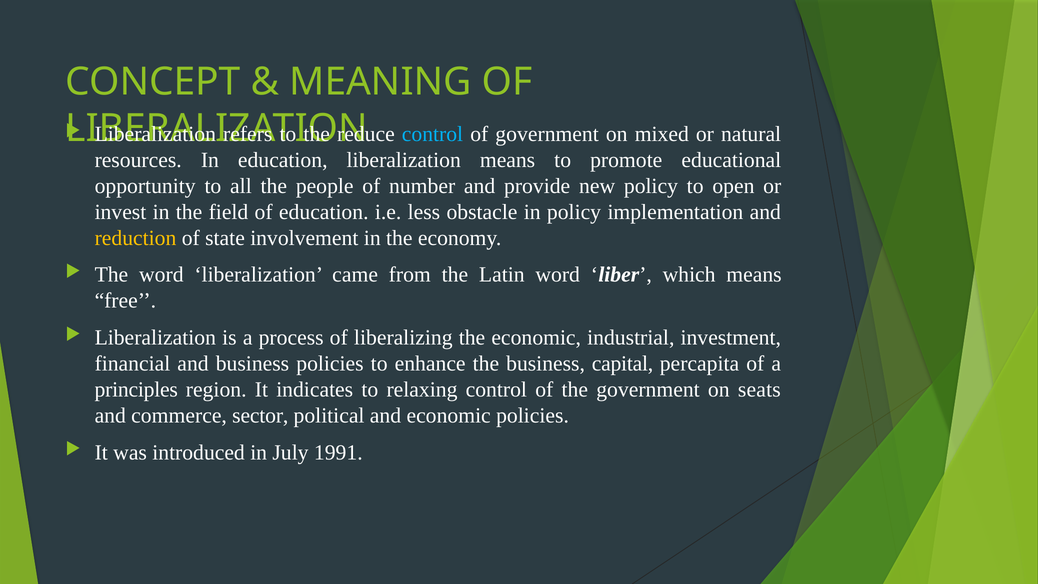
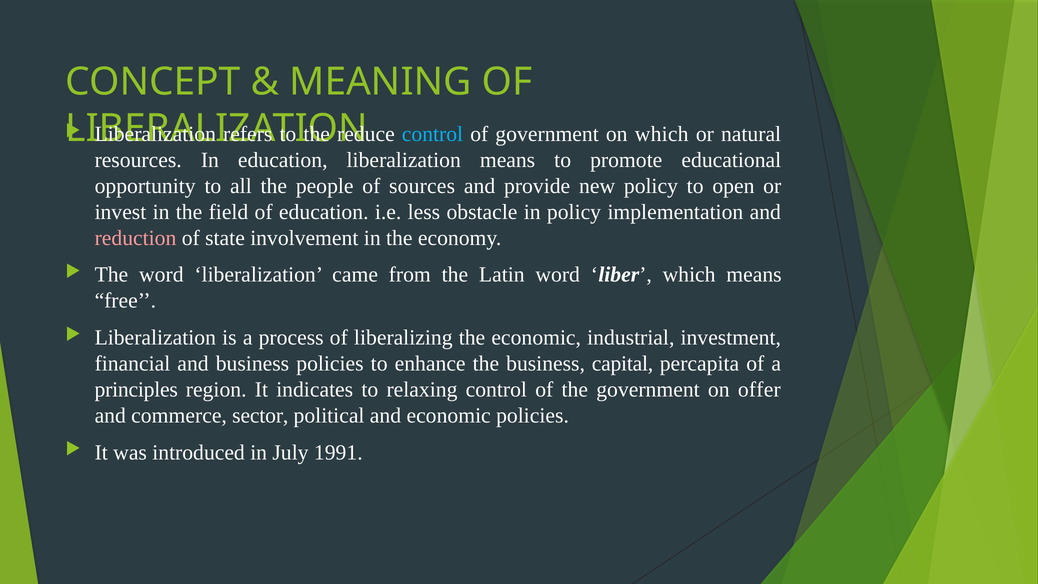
on mixed: mixed -> which (662, 134)
number: number -> sources (422, 186)
reduction colour: yellow -> pink (136, 238)
seats: seats -> offer (759, 389)
